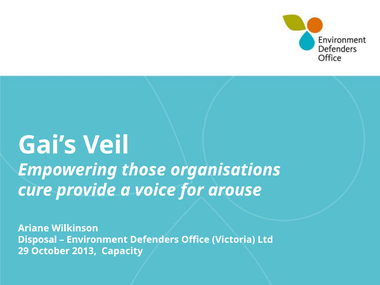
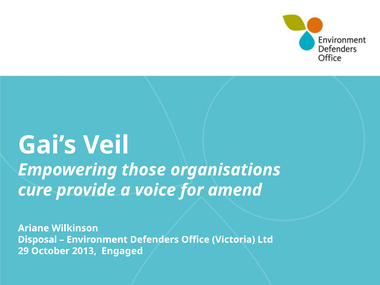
arouse: arouse -> amend (235, 190)
Capacity: Capacity -> Engaged (122, 251)
